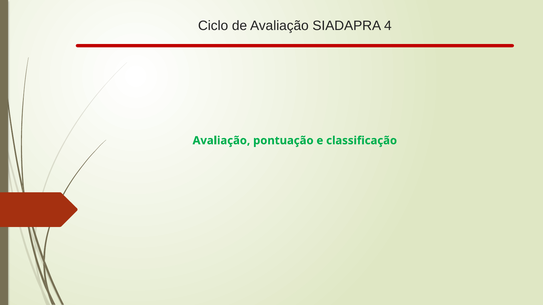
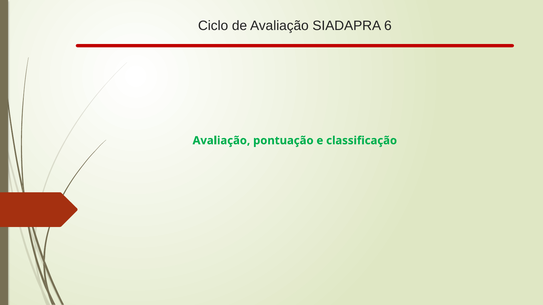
4: 4 -> 6 (388, 26)
